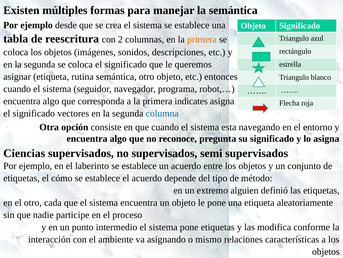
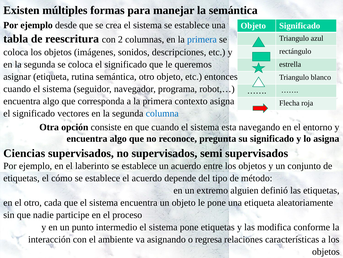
primera colour: orange -> blue (202, 39)
indicates: indicates -> contexto (191, 101)
mismo: mismo -> regresa (209, 239)
